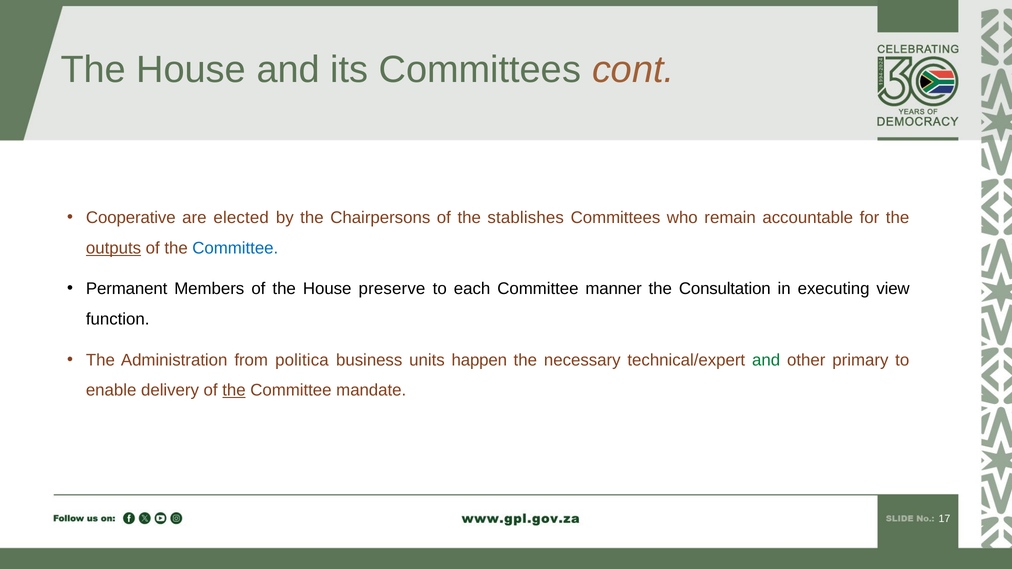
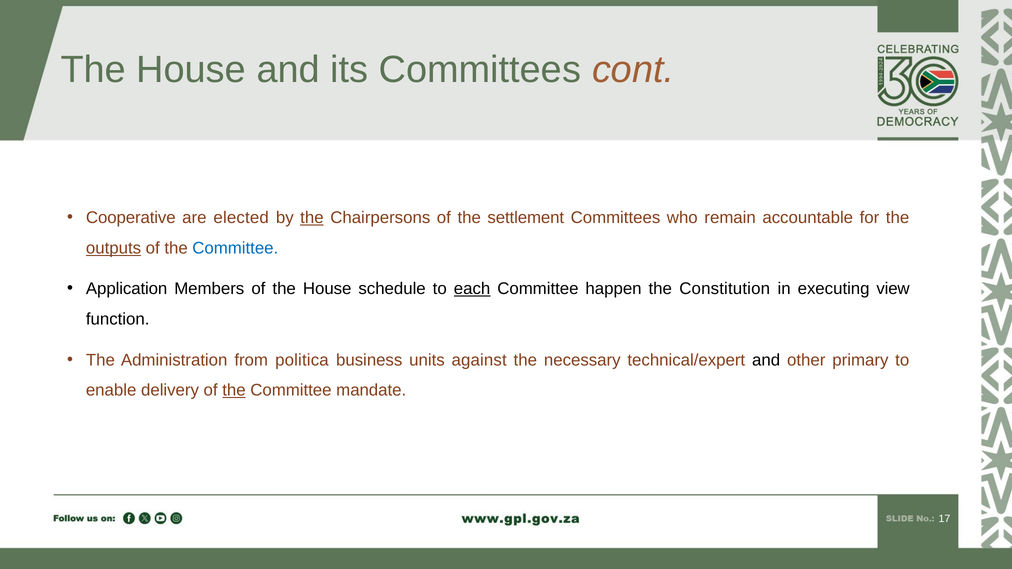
the underline: none -> present (312, 218)
stablishes: stablishes -> settlement (526, 218)
Permanent: Permanent -> Application (127, 289)
preserve: preserve -> schedule (392, 289)
each underline: none -> present (472, 289)
manner: manner -> happen (614, 289)
Consultation: Consultation -> Constitution (725, 289)
happen: happen -> against (479, 360)
and colour: green -> black (766, 360)
